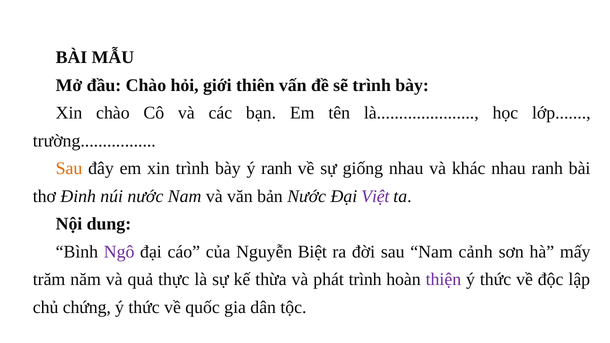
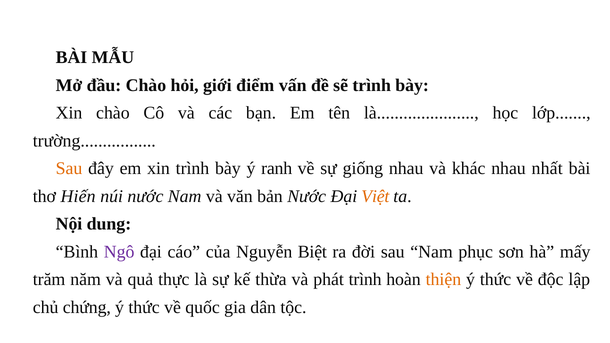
thiên: thiên -> điểm (255, 85)
nhau ranh: ranh -> nhất (547, 169)
Đinh: Đinh -> Hiến (78, 196)
Việt colour: purple -> orange (375, 196)
cảnh: cảnh -> phục (476, 252)
thiện colour: purple -> orange (443, 280)
